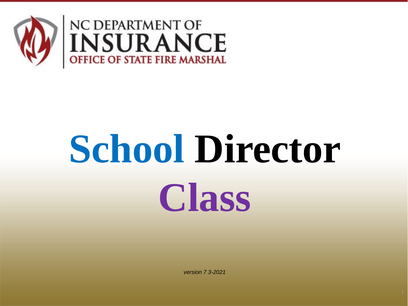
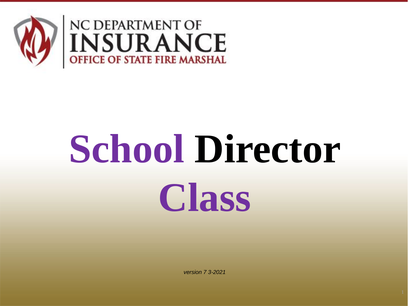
School colour: blue -> purple (127, 149)
